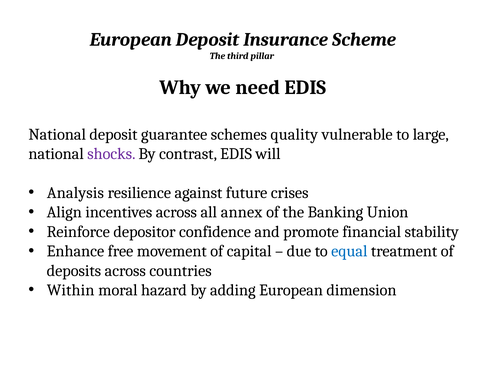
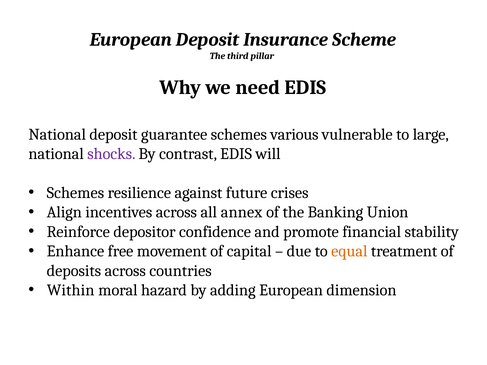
quality: quality -> various (294, 135)
Analysis: Analysis -> Schemes (75, 193)
equal colour: blue -> orange (349, 251)
